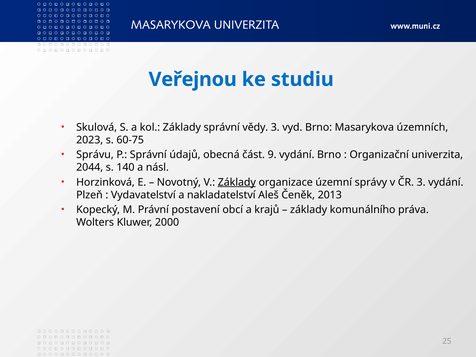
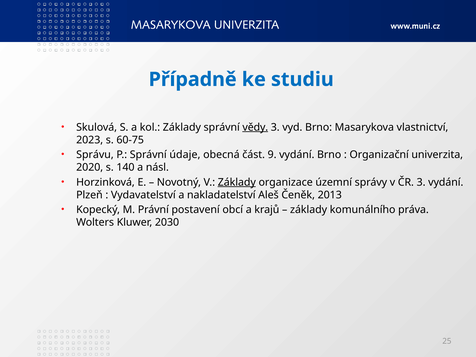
Veřejnou: Veřejnou -> Případně (193, 79)
vědy underline: none -> present (255, 127)
územních: územních -> vlastnictví (422, 127)
údajů: údajů -> údaje (185, 155)
2044: 2044 -> 2020 (90, 167)
2000: 2000 -> 2030 (167, 222)
